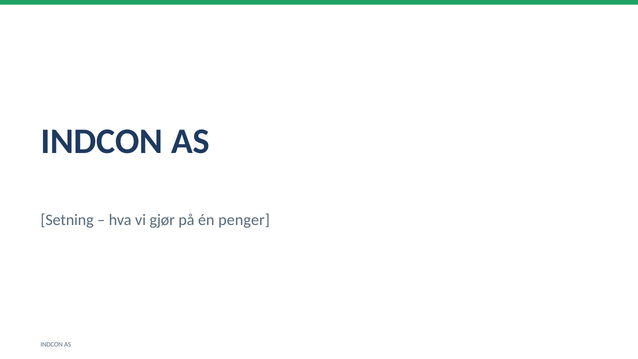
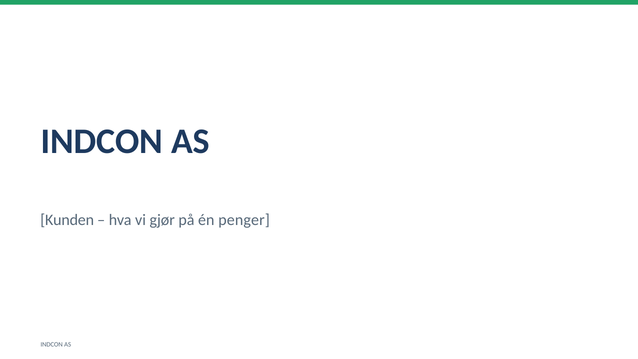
Setning: Setning -> Kunden (67, 220)
